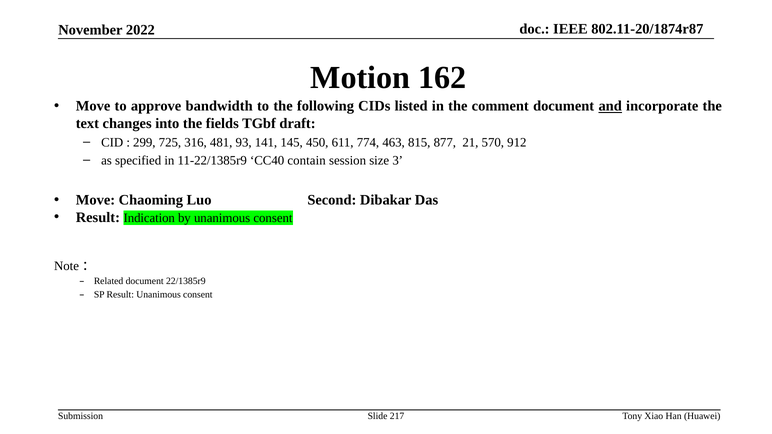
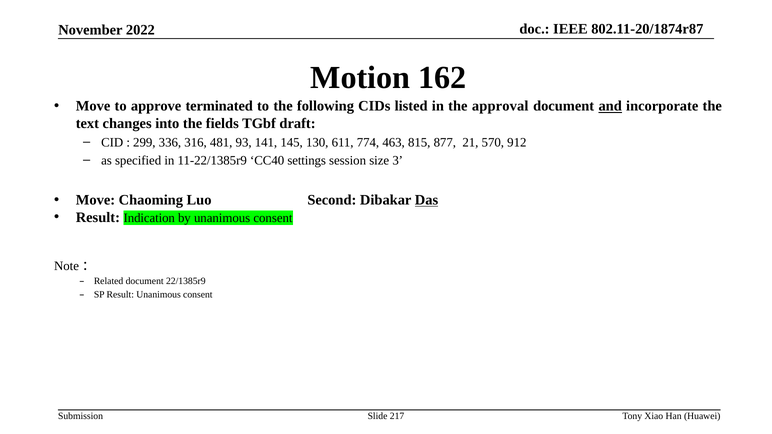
bandwidth: bandwidth -> terminated (219, 106)
comment: comment -> approval (500, 106)
725: 725 -> 336 (170, 142)
450: 450 -> 130 (317, 142)
contain: contain -> settings (307, 160)
Das underline: none -> present (426, 200)
